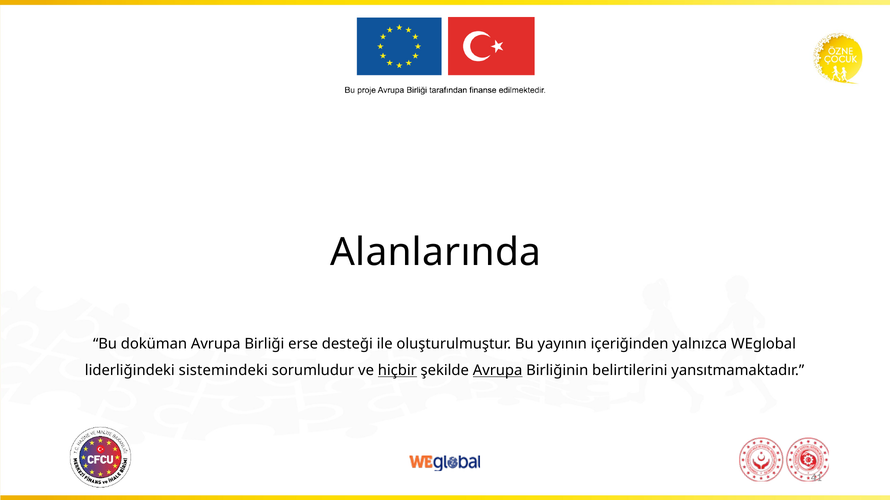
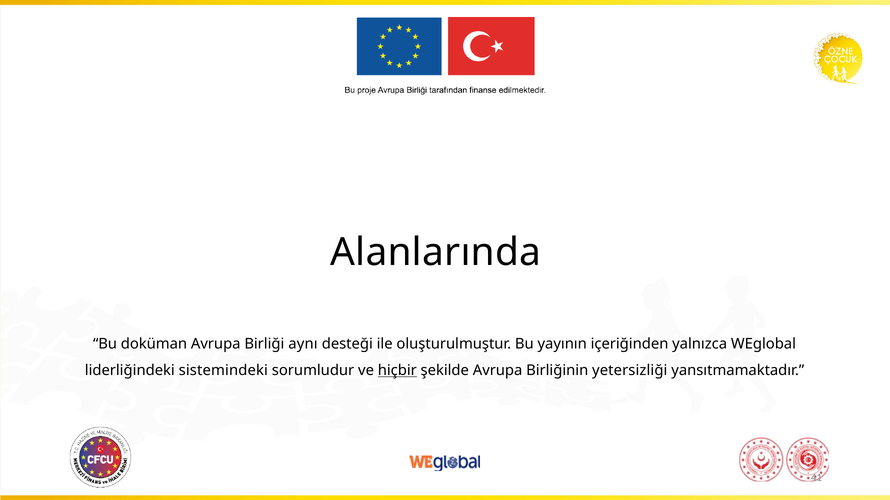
erse: erse -> aynı (303, 344)
Avrupa underline: present -> none (498, 371)
belirtilerini: belirtilerini -> yetersizliği (630, 371)
